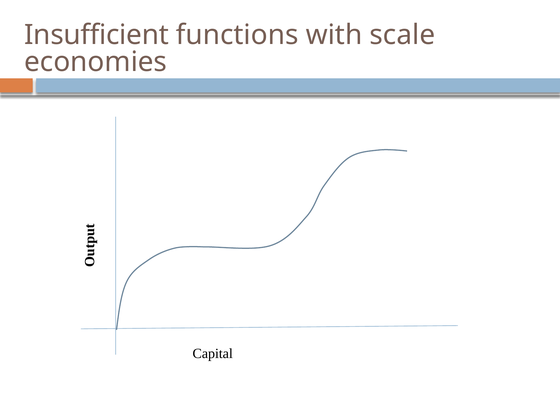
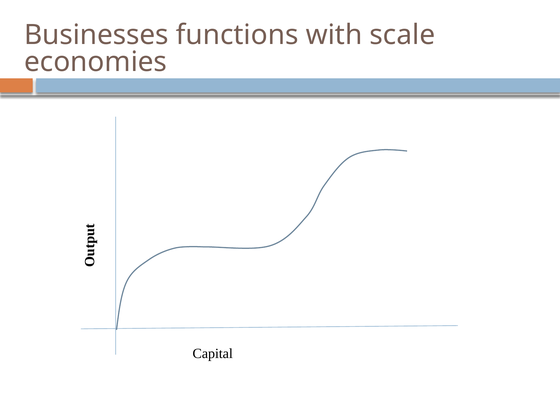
Insufficient: Insufficient -> Businesses (96, 35)
